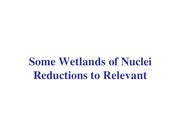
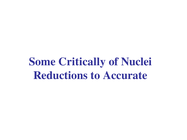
Wetlands: Wetlands -> Critically (82, 62)
Relevant: Relevant -> Accurate (125, 75)
